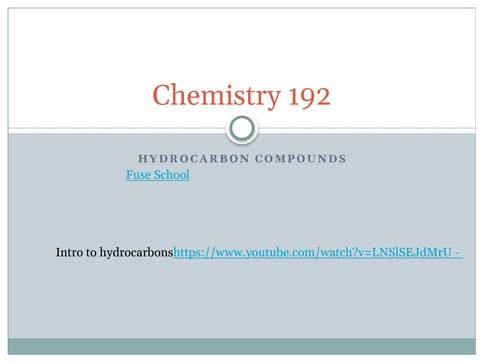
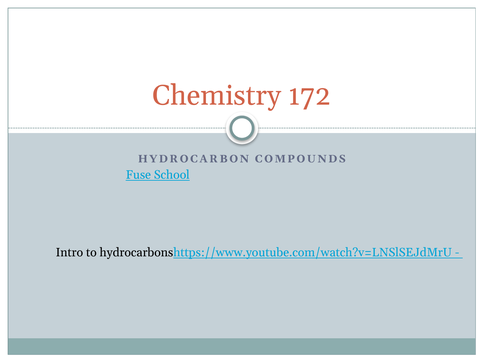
192: 192 -> 172 (309, 96)
